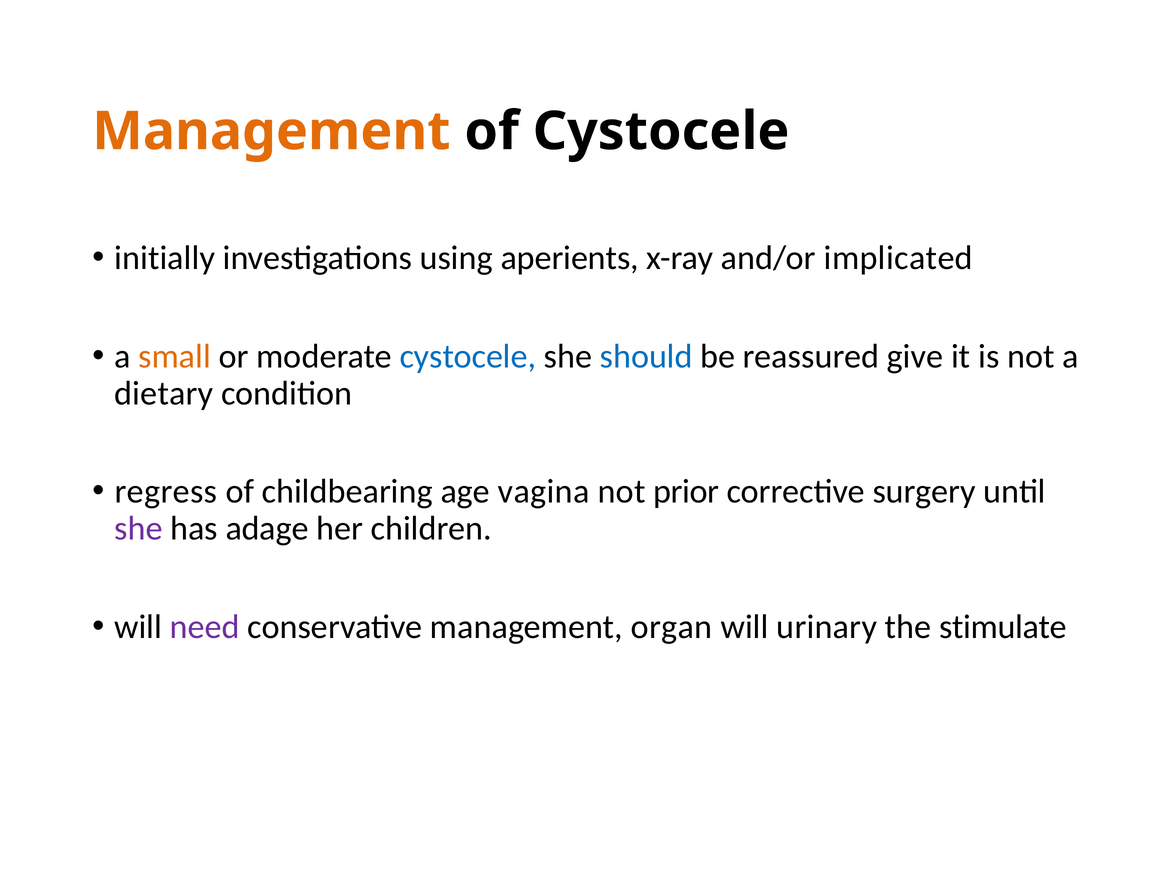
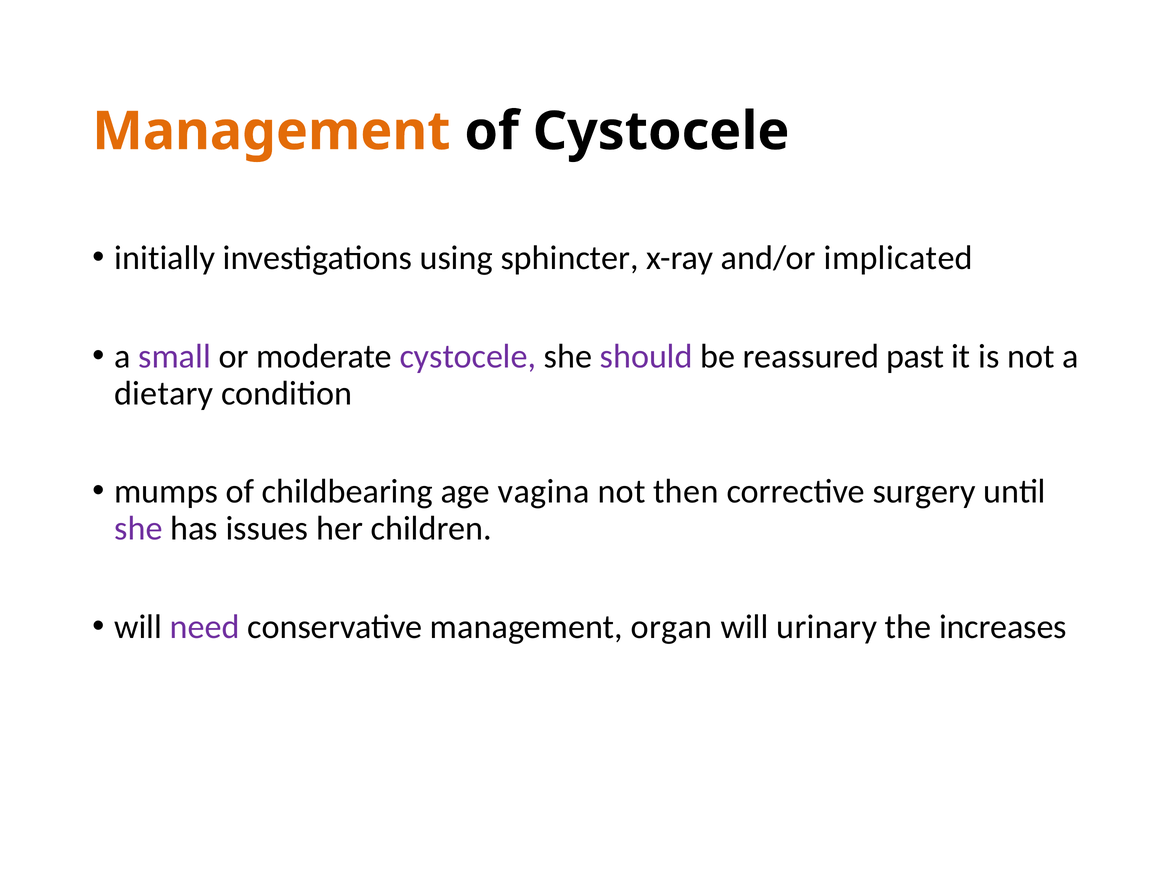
aperients: aperients -> sphincter (570, 258)
small colour: orange -> purple (175, 356)
cystocele colour: blue -> purple (468, 356)
should colour: blue -> purple (646, 356)
give: give -> past (915, 356)
regress: regress -> mumps (166, 492)
prior: prior -> then (686, 492)
adage: adage -> issues (267, 528)
stimulate: stimulate -> increases (1003, 627)
